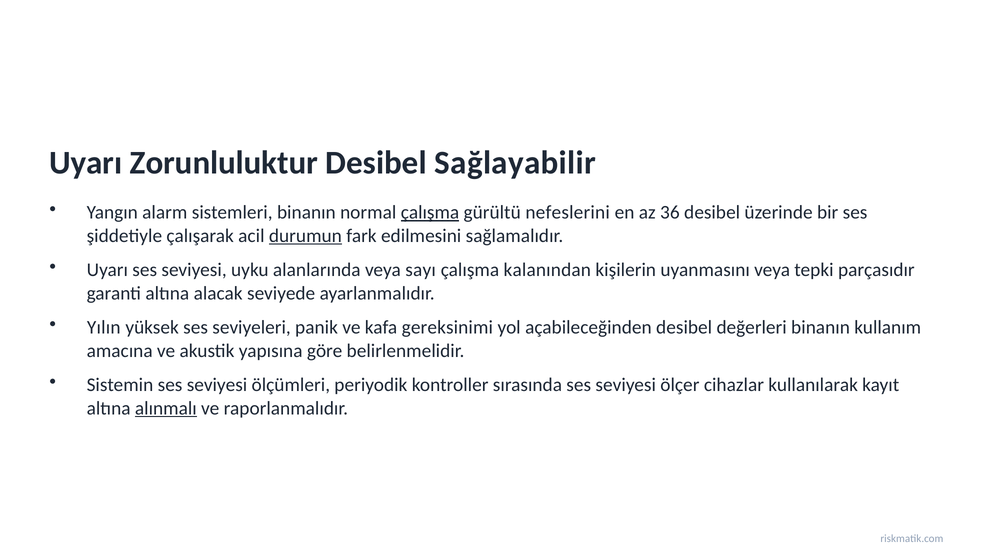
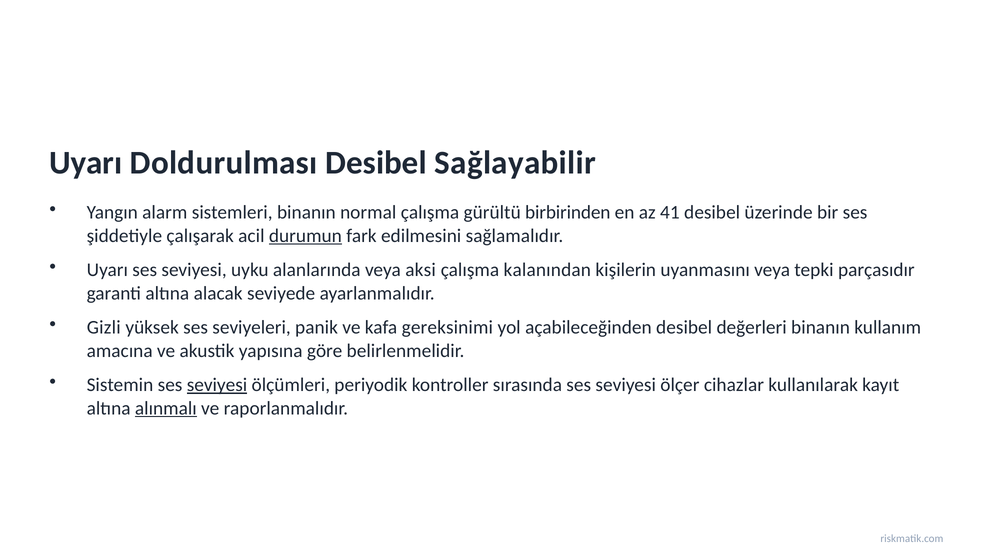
Zorunluluktur: Zorunluluktur -> Doldurulması (224, 162)
çalışma underline: present -> none (430, 212)
nefeslerini: nefeslerini -> birbirinden (568, 212)
36: 36 -> 41 (670, 212)
sayı: sayı -> aksi (421, 270)
Yılın: Yılın -> Gizli (104, 327)
seviyesi underline: none -> present (217, 385)
